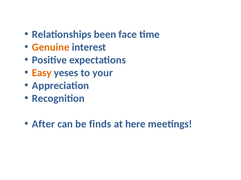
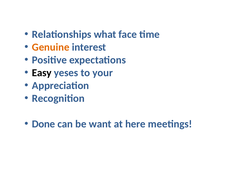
been: been -> what (105, 34)
Easy colour: orange -> black (42, 73)
After: After -> Done (44, 124)
finds: finds -> want (100, 124)
